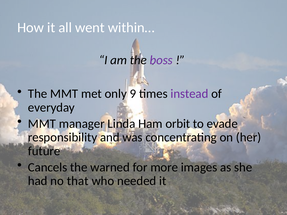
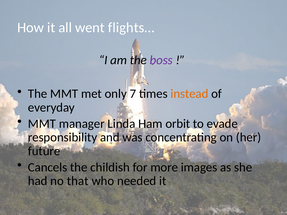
within…: within… -> flights… (131, 28)
9: 9 -> 7 (133, 94)
instead colour: purple -> orange (189, 94)
warned: warned -> childish (110, 167)
